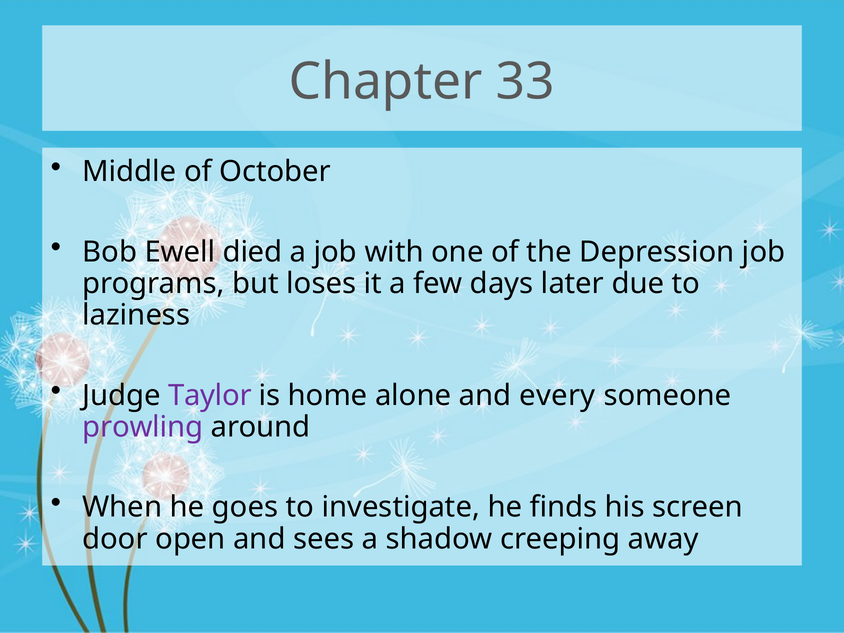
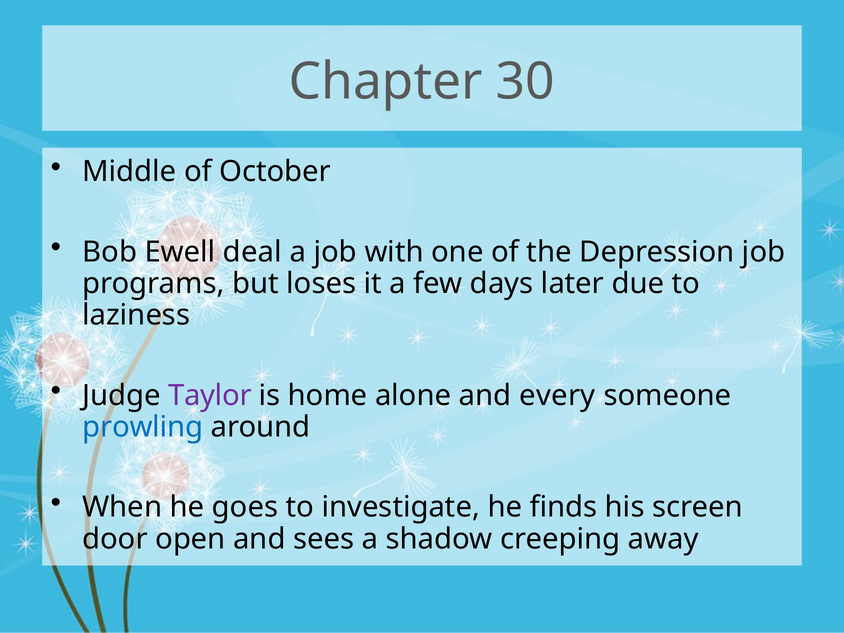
33: 33 -> 30 (525, 82)
died: died -> deal (252, 252)
prowling colour: purple -> blue (143, 427)
